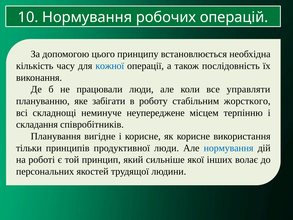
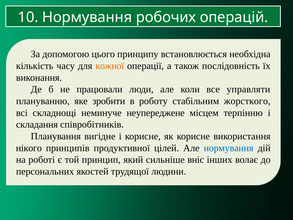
кожної colour: blue -> orange (110, 66)
забігати: забігати -> зробити (109, 101)
тільки: тільки -> нікого (29, 148)
продуктивної люди: люди -> цілей (167, 148)
якої: якої -> вніс (196, 160)
